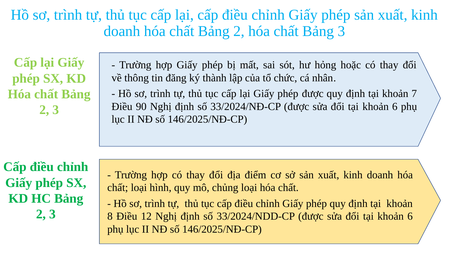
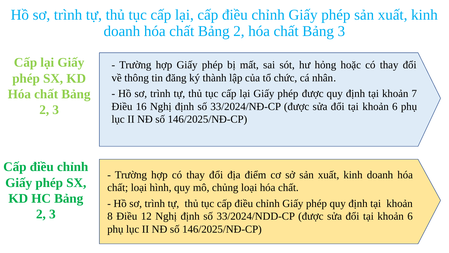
90: 90 -> 16 (141, 106)
